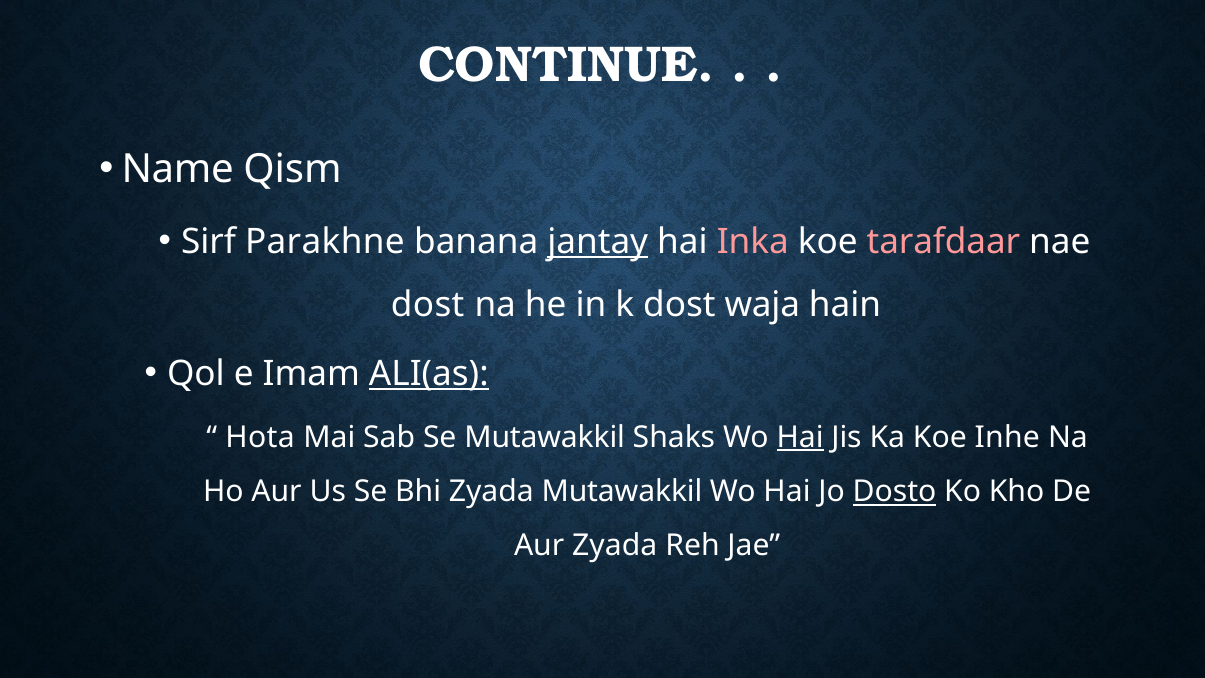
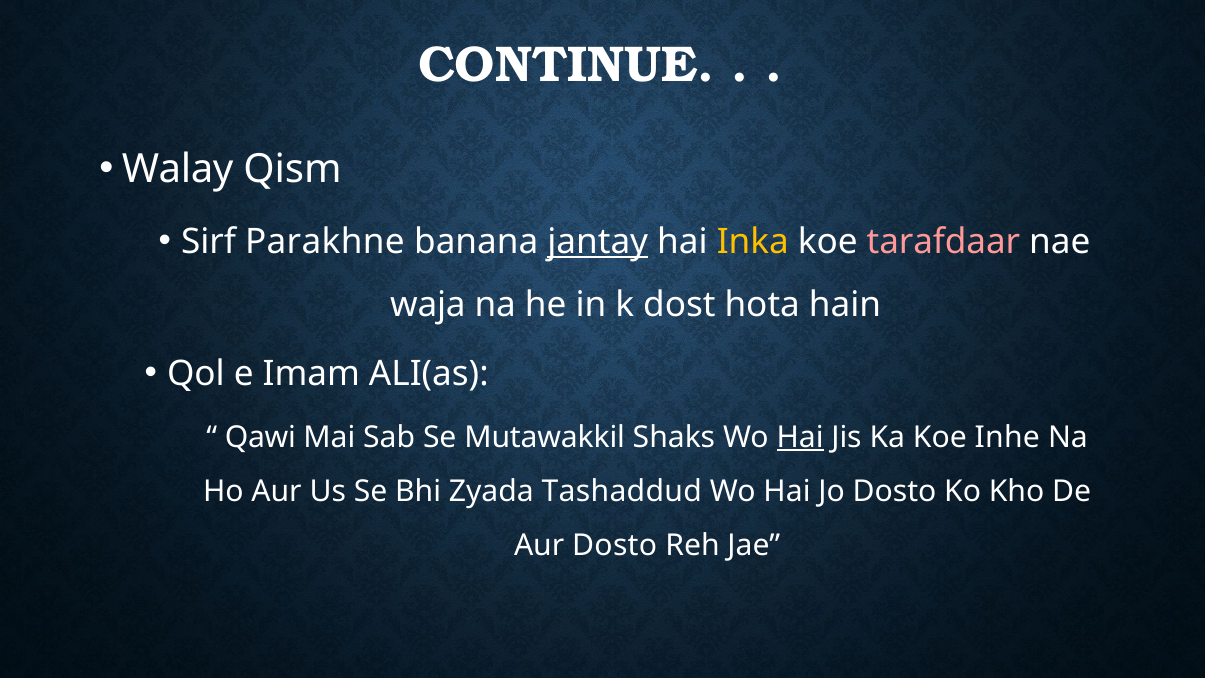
Name: Name -> Walay (178, 170)
Inka colour: pink -> yellow (753, 242)
dost: dost -> waja (428, 305)
waja: waja -> hota (762, 305)
ALI(as underline: present -> none (429, 374)
Hota: Hota -> Qawi (260, 437)
Zyada Mutawakkil: Mutawakkil -> Tashaddud (622, 492)
Dosto underline: present -> none (895, 492)
Aur Zyada: Zyada -> Dosto (615, 546)
